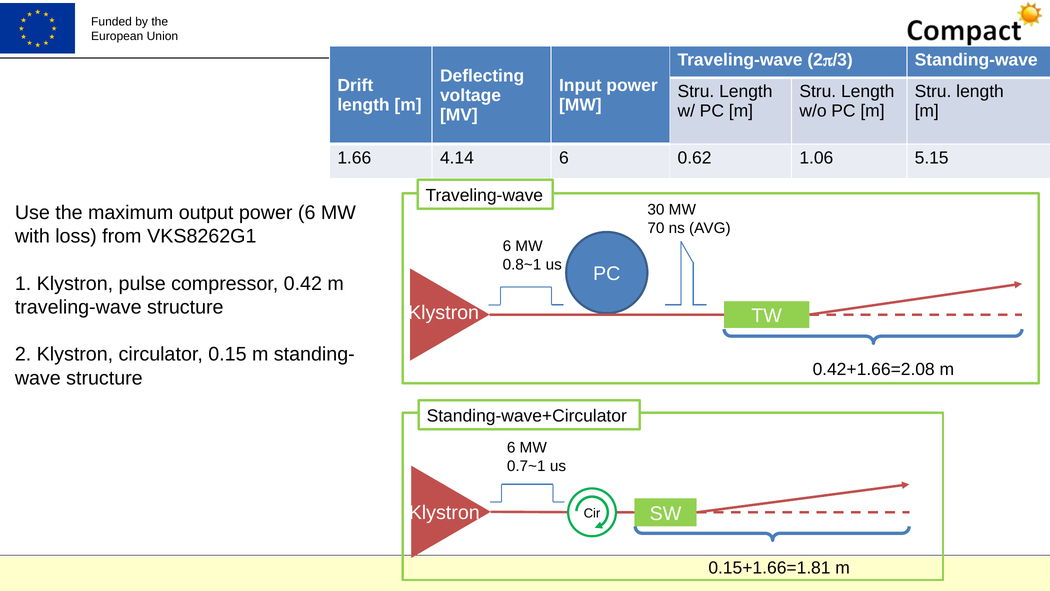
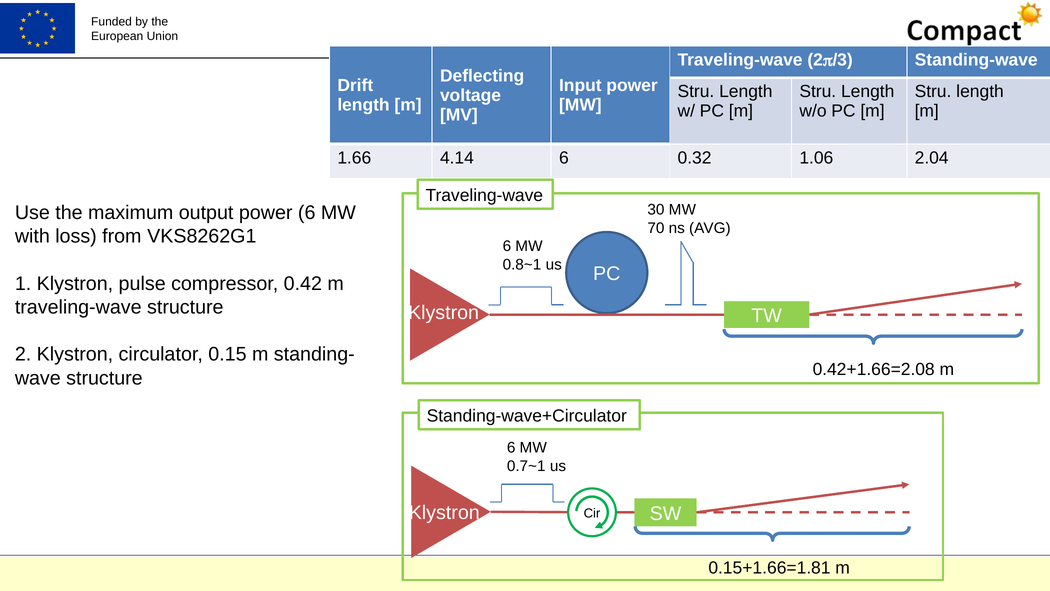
0.62: 0.62 -> 0.32 (695, 158)
5.15: 5.15 -> 2.04 (932, 158)
